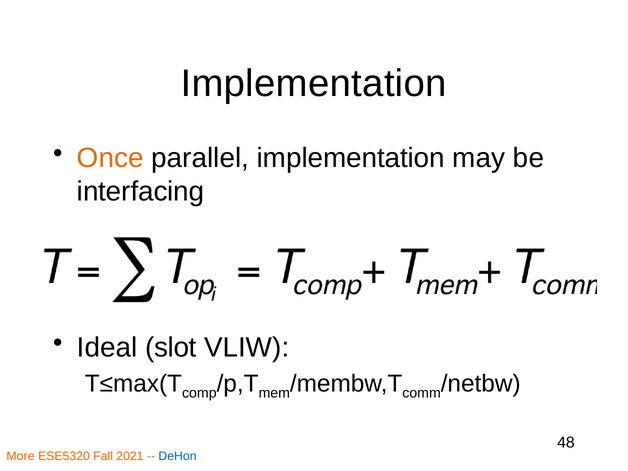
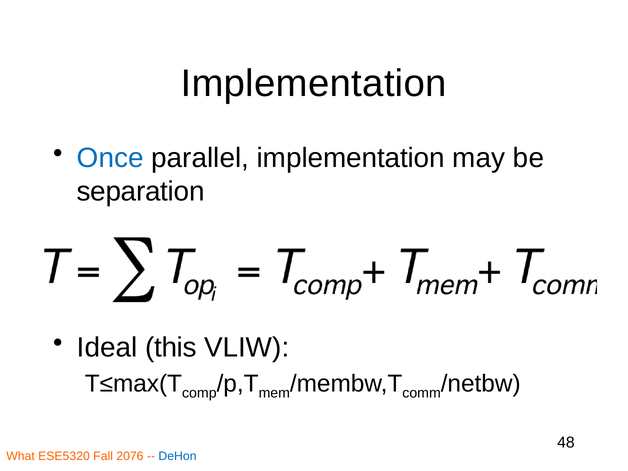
Once colour: orange -> blue (110, 158)
interfacing: interfacing -> separation (141, 191)
slot: slot -> this (171, 348)
More: More -> What (21, 456)
2021: 2021 -> 2076 (130, 456)
